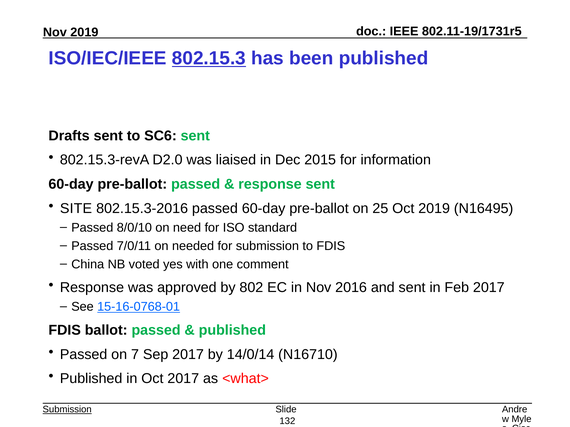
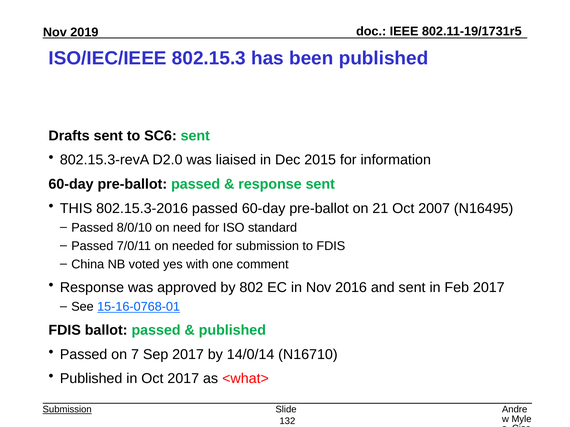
802.15.3 underline: present -> none (209, 58)
SITE: SITE -> THIS (76, 209)
25: 25 -> 21 (380, 209)
Oct 2019: 2019 -> 2007 (434, 209)
